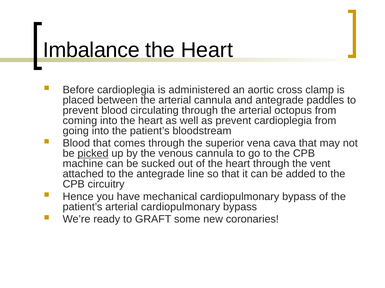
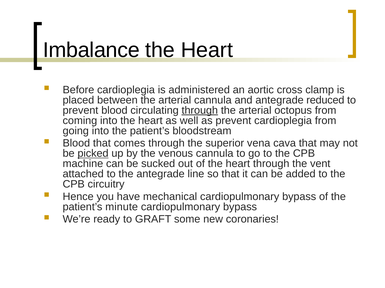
paddles: paddles -> reduced (325, 100)
through underline: none -> present (200, 111)
patient’s arterial: arterial -> minute (122, 207)
